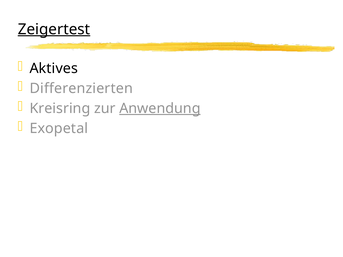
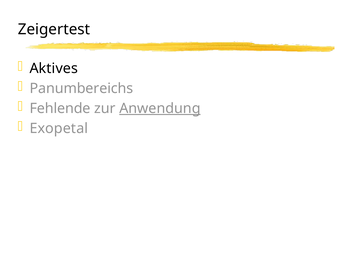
Zeigertest underline: present -> none (54, 29)
Differenzierten: Differenzierten -> Panumbereichs (81, 88)
Kreisring: Kreisring -> Fehlende (60, 108)
